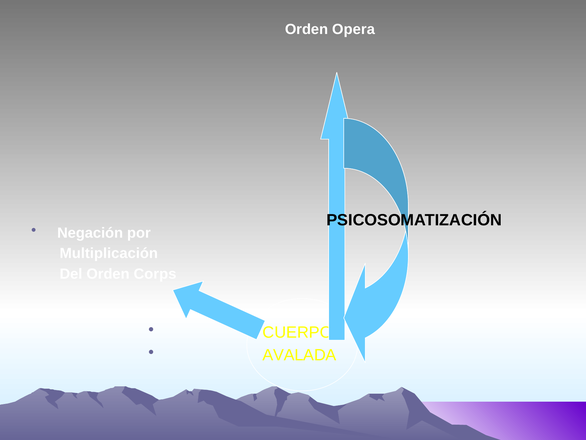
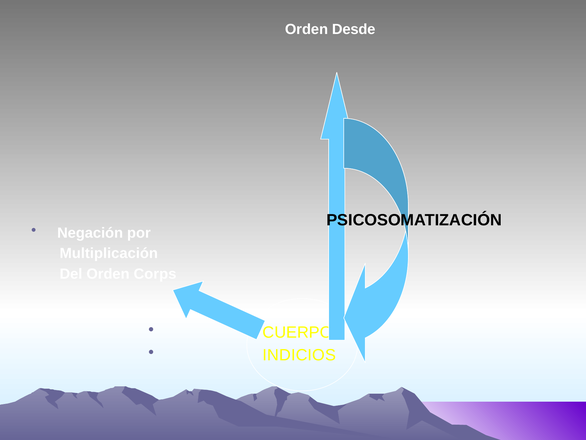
Opera: Opera -> Desde (354, 29)
AVALADA: AVALADA -> INDICIOS (299, 355)
